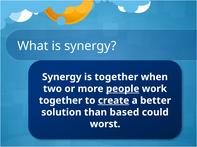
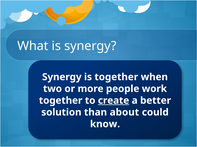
people underline: present -> none (123, 89)
based: based -> about (124, 113)
worst: worst -> know (105, 125)
